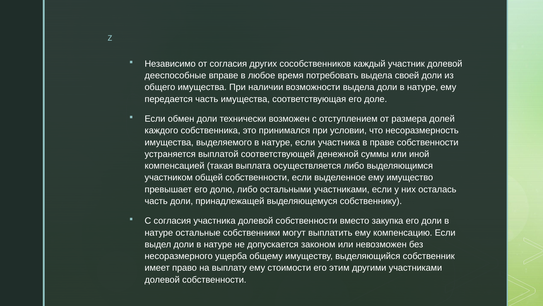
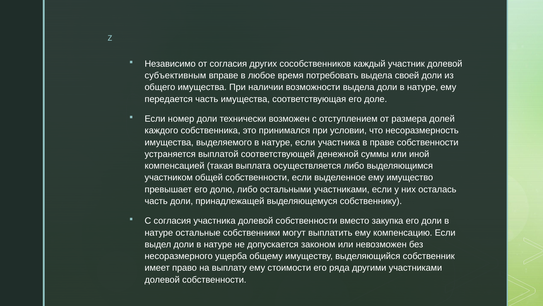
дееспособные: дееспособные -> субъективным (175, 75)
обмен: обмен -> номер (181, 119)
этим: этим -> ряда (339, 267)
